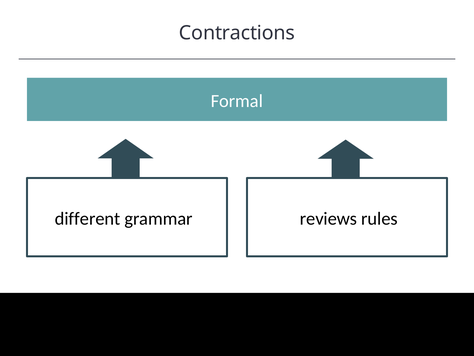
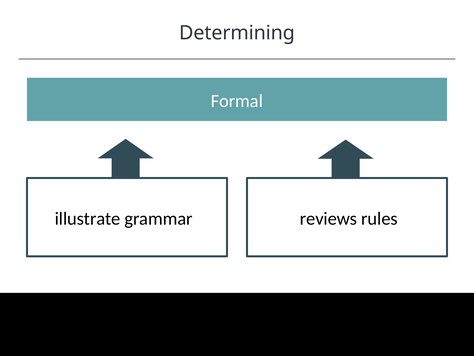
Contractions: Contractions -> Determining (237, 33)
different: different -> illustrate (88, 218)
